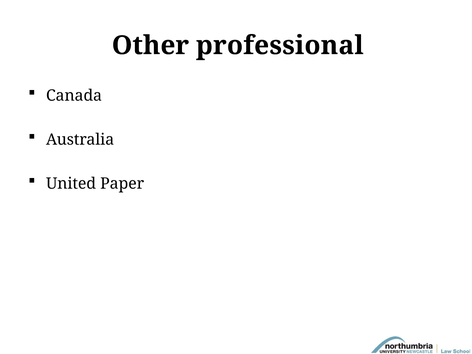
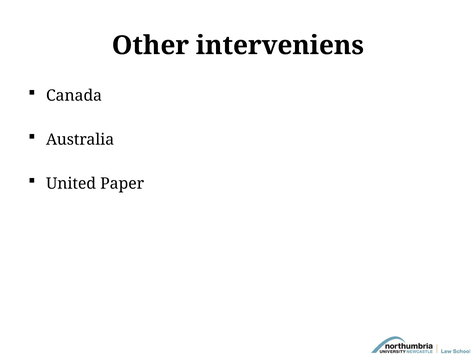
professional: professional -> interveniens (280, 45)
